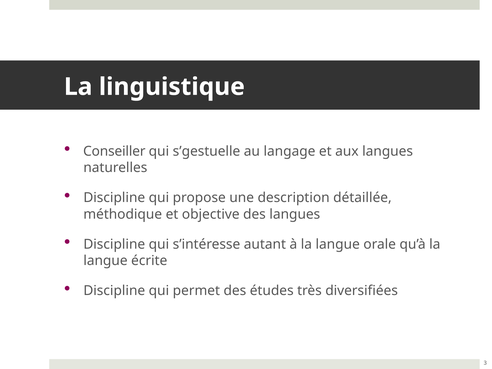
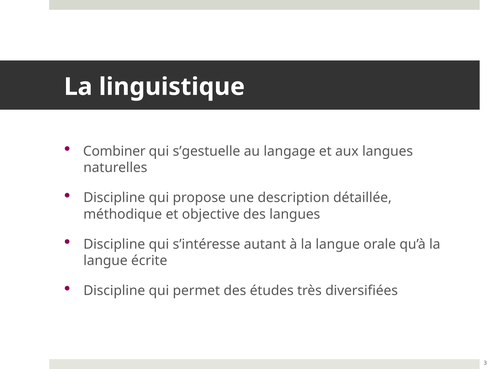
Conseiller: Conseiller -> Combiner (114, 151)
